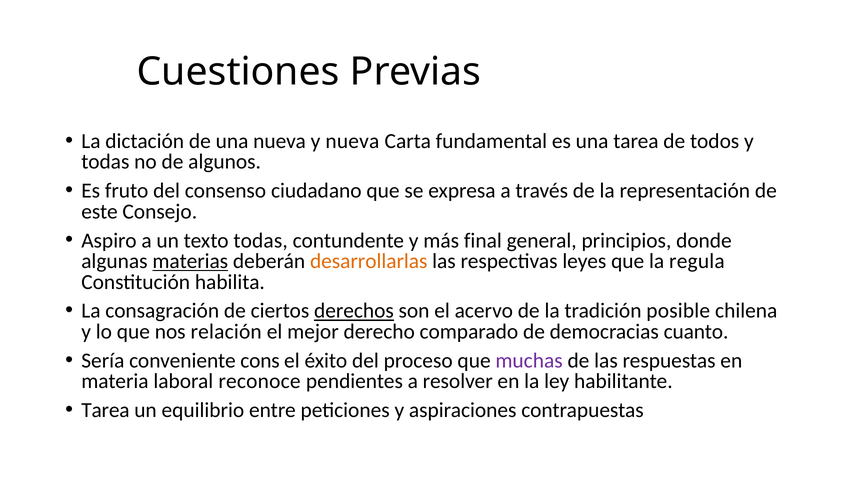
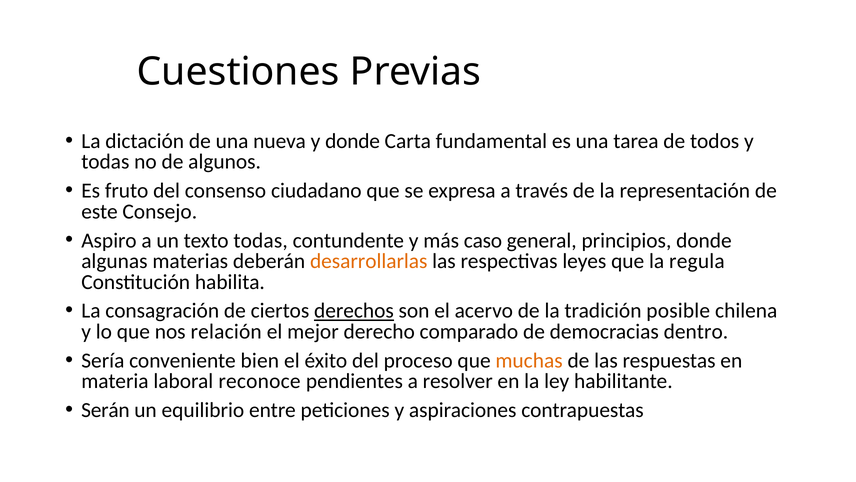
y nueva: nueva -> donde (353, 141)
final: final -> caso (483, 240)
materias underline: present -> none (190, 261)
cuanto: cuanto -> dentro (696, 331)
cons: cons -> bien (260, 360)
muchas colour: purple -> orange (529, 360)
Tarea: Tarea -> Serán (105, 410)
